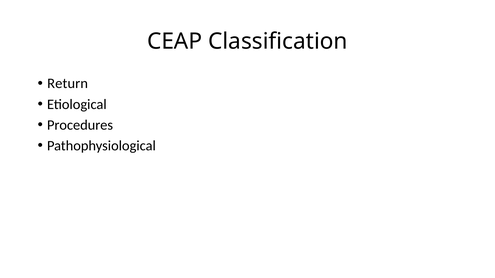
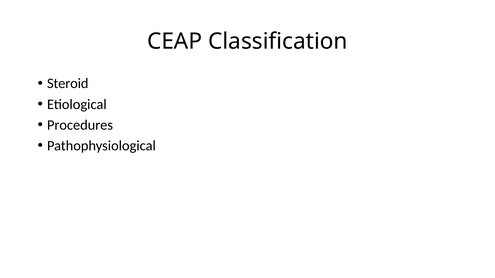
Return: Return -> Steroid (68, 84)
